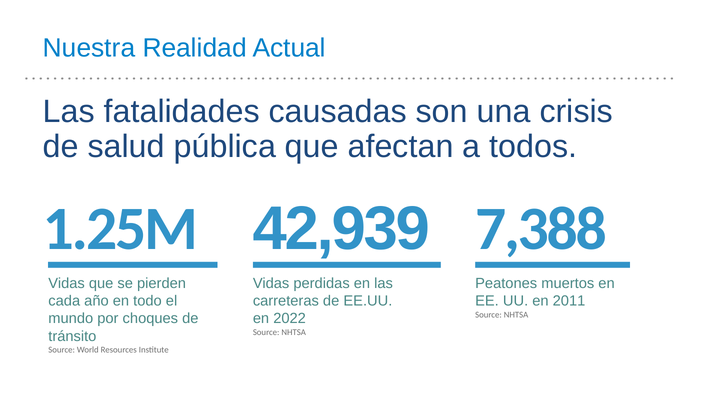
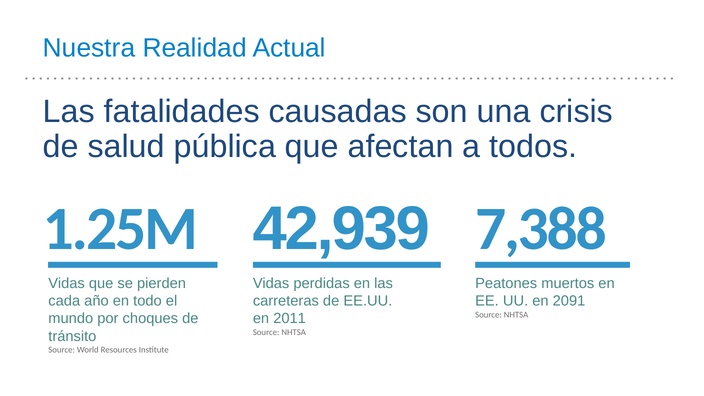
2011: 2011 -> 2091 (569, 301)
2022: 2022 -> 2011 (290, 319)
